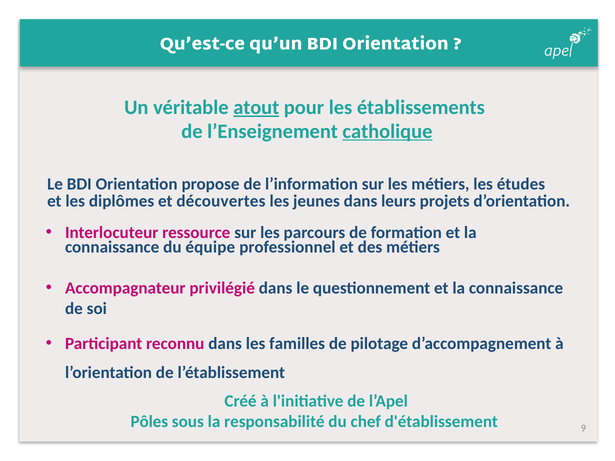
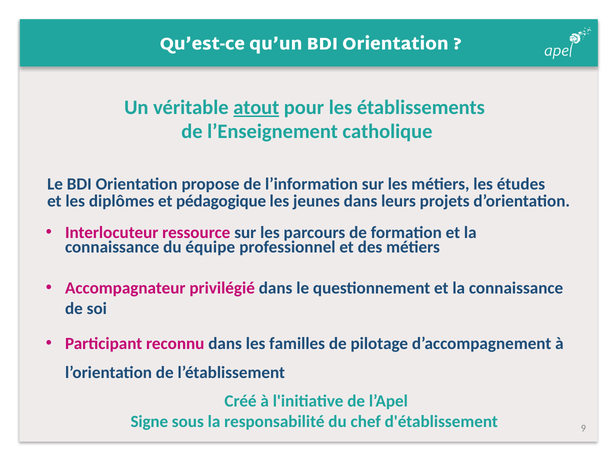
catholique underline: present -> none (387, 131)
découvertes: découvertes -> pédagogique (221, 201)
Pôles: Pôles -> Signe (149, 422)
